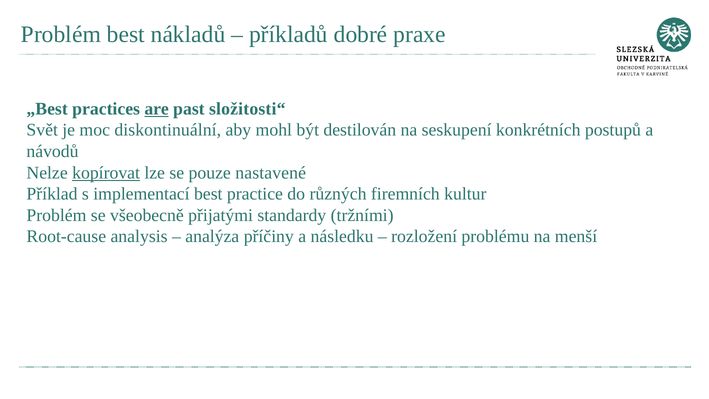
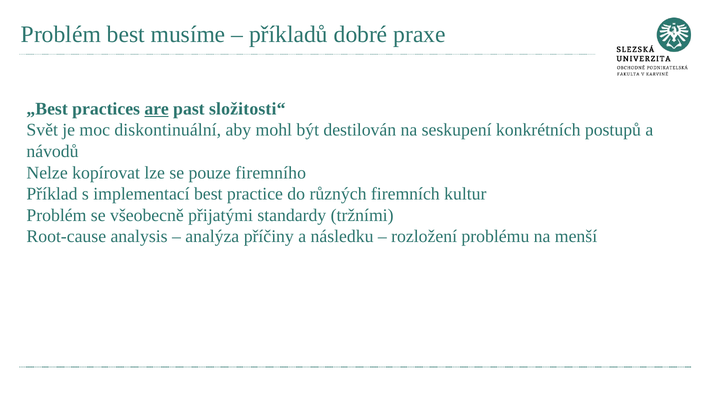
nákladů: nákladů -> musíme (188, 34)
kopírovat underline: present -> none (106, 173)
nastavené: nastavené -> firemního (271, 173)
